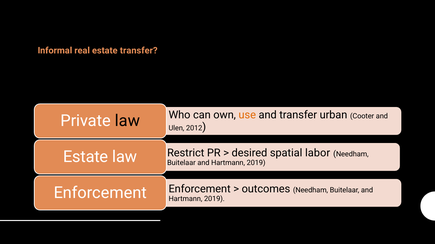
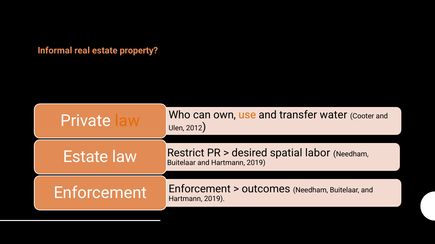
estate transfer: transfer -> property (139, 51)
urban: urban -> water (333, 115)
law colour: black -> orange (127, 121)
